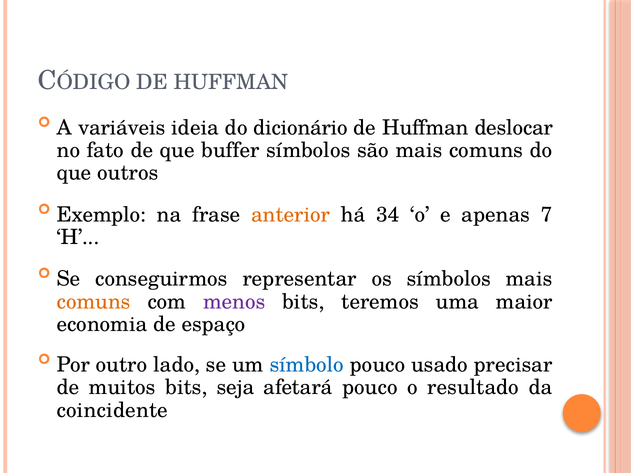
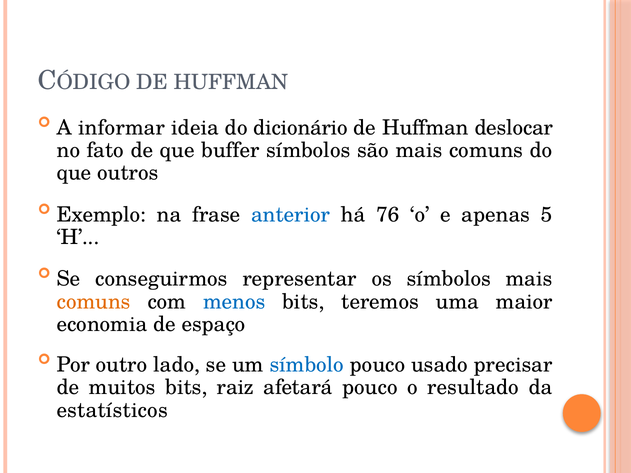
variáveis: variáveis -> informar (122, 128)
anterior colour: orange -> blue (291, 215)
34: 34 -> 76 (388, 215)
7: 7 -> 5 (547, 215)
menos colour: purple -> blue (234, 302)
seja: seja -> raiz (236, 388)
coincidente: coincidente -> estatísticos (112, 410)
